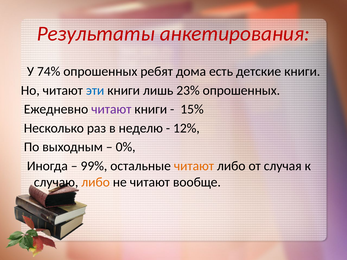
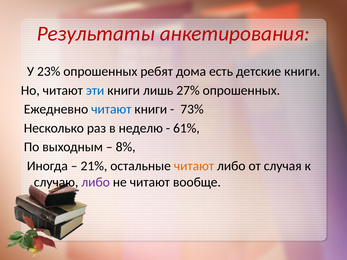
74%: 74% -> 23% (49, 72)
23%: 23% -> 27% (188, 90)
читают colour: purple -> blue (111, 109)
15%: 15% -> 73% (192, 109)
12%: 12% -> 61% (186, 128)
0%: 0% -> 8% (126, 147)
99%: 99% -> 21% (94, 166)
либо colour: orange -> purple (96, 182)
